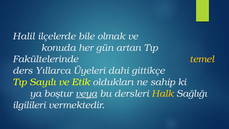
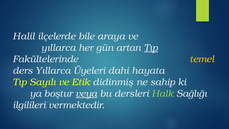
olmak: olmak -> araya (111, 36)
konuda: konuda -> yıllarca (58, 48)
Tıp underline: none -> present (151, 48)
gittikçe: gittikçe -> hayata (148, 71)
oldukları: oldukları -> didinmiş (113, 82)
Halk colour: yellow -> light green (163, 93)
